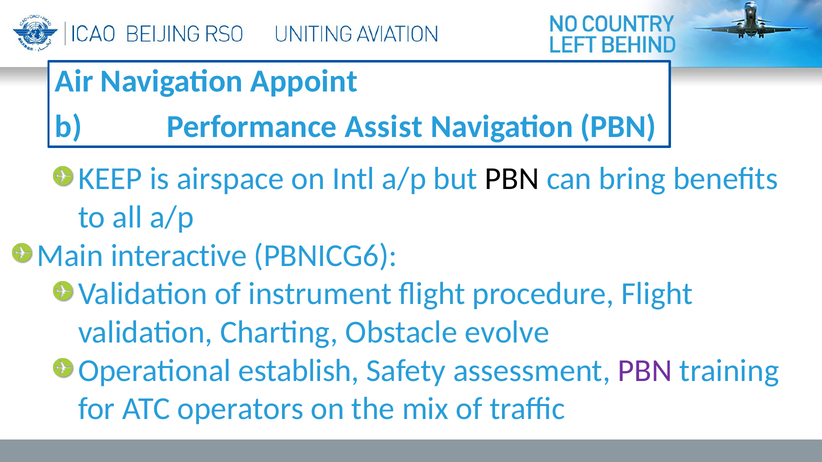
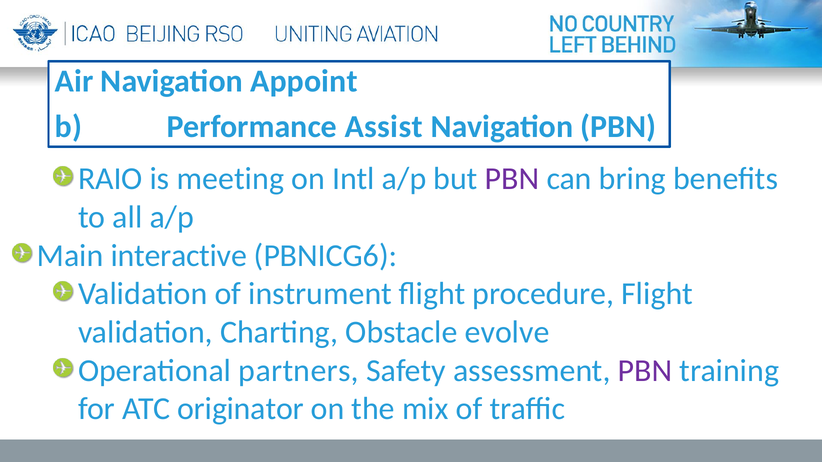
KEEP: KEEP -> RAIO (110, 179)
airspace: airspace -> meeting (230, 179)
PBN colour: black -> purple (512, 179)
establish: establish -> partners (299, 371)
operators: operators -> originator (241, 409)
